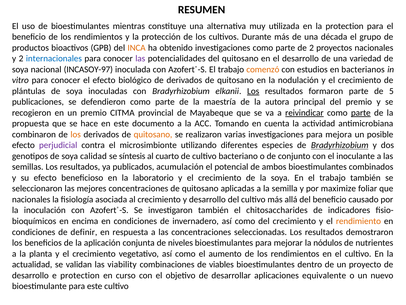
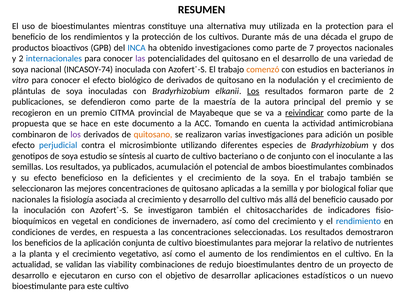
INCA colour: orange -> blue (137, 48)
de 2: 2 -> 7 (312, 48)
INCASOY-97: INCASOY-97 -> INCASOY-74 (88, 69)
de 5: 5 -> 2 (391, 91)
parte underline: present -> none (361, 113)
los colour: orange -> purple (76, 134)
mejora: mejora -> adición (339, 134)
perjudicial colour: purple -> blue (58, 145)
Bradyrhizobium underline: present -> none (340, 145)
calidad: calidad -> estudio (94, 156)
laboratorio: laboratorio -> deficientes (153, 178)
maximize: maximize -> biological (338, 188)
encima: encima -> vegetal (85, 221)
rendimiento colour: orange -> blue (358, 221)
definir: definir -> verdes (84, 232)
conjunta de niveles: niveles -> cultivo (180, 242)
nódulos: nódulos -> relativo (328, 242)
viables: viables -> redujo (221, 264)
e protection: protection -> ejecutaron (80, 275)
equivalente: equivalente -> estadísticos (324, 275)
